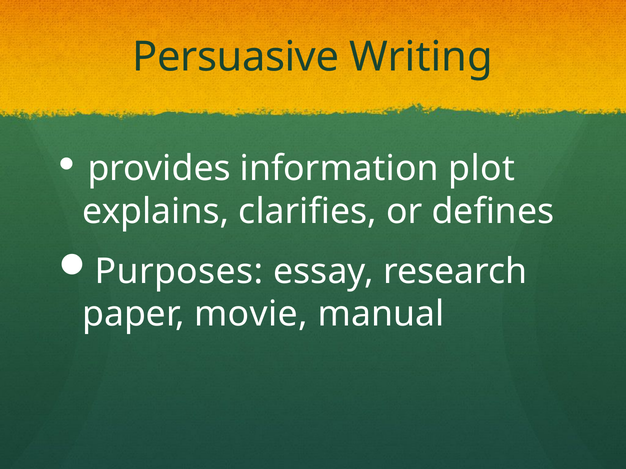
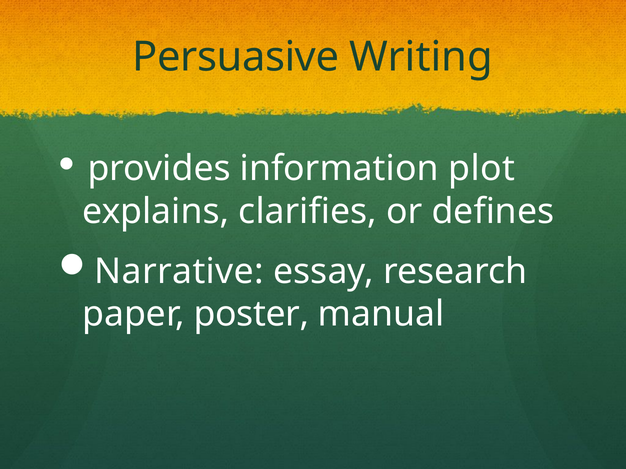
Purposes: Purposes -> Narrative (179, 272)
movie: movie -> poster (251, 314)
